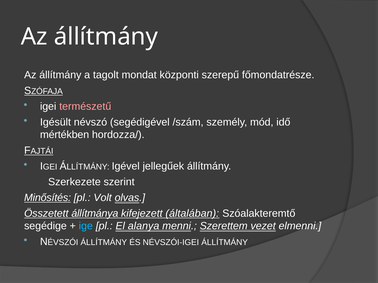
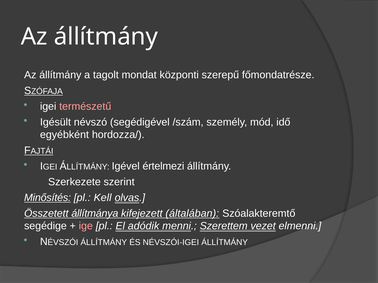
mértékben: mértékben -> egyébként (64, 135)
jellegűek: jellegűek -> értelmezi (163, 166)
Volt: Volt -> Kell (103, 198)
ige colour: light blue -> pink (86, 226)
alanya: alanya -> adódik (144, 226)
